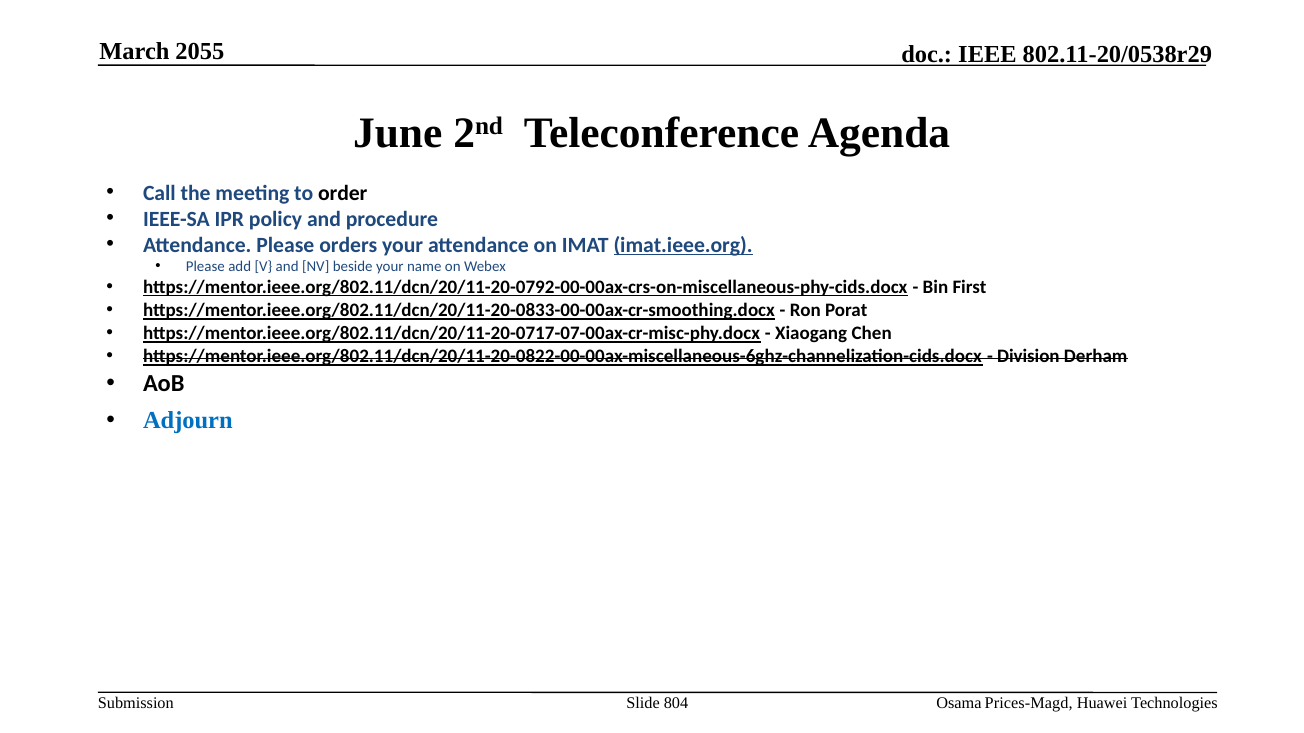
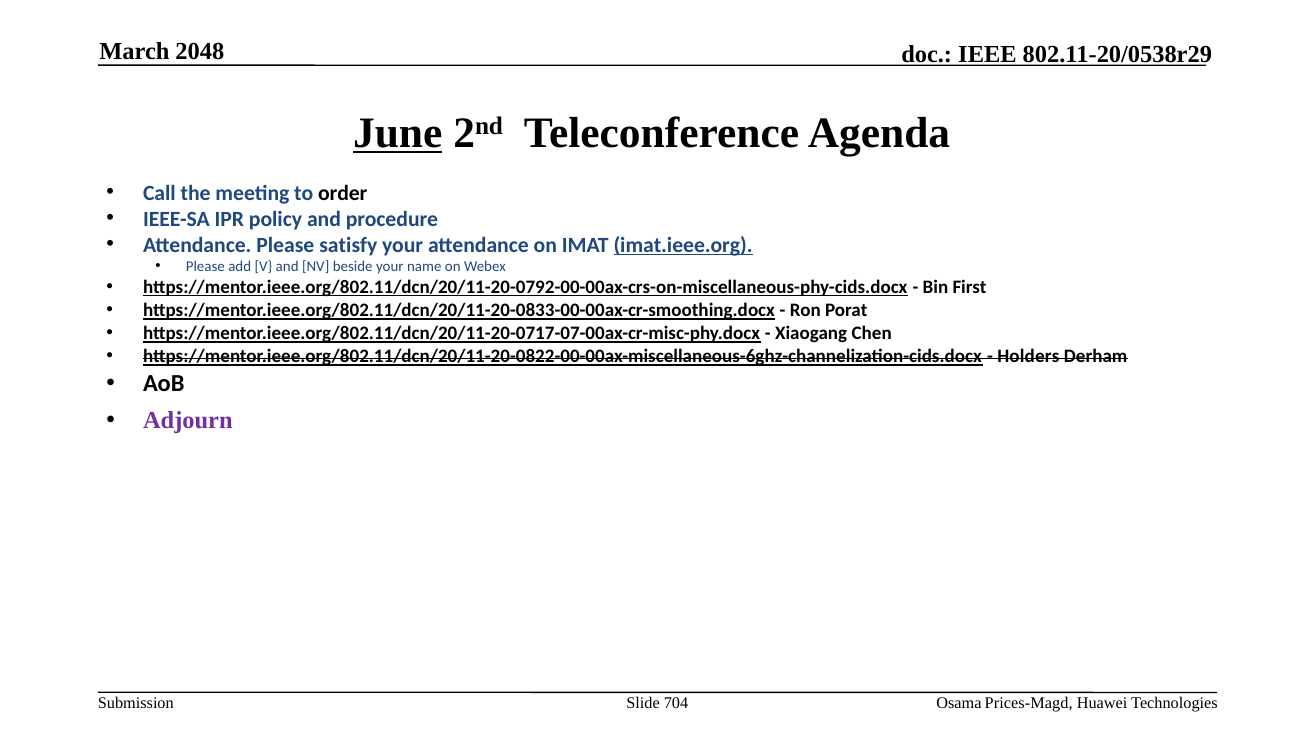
2055: 2055 -> 2048 (200, 52)
June underline: none -> present (398, 133)
orders: orders -> satisfy (348, 245)
Division: Division -> Holders (1028, 357)
Adjourn colour: blue -> purple (188, 421)
804: 804 -> 704 (676, 703)
